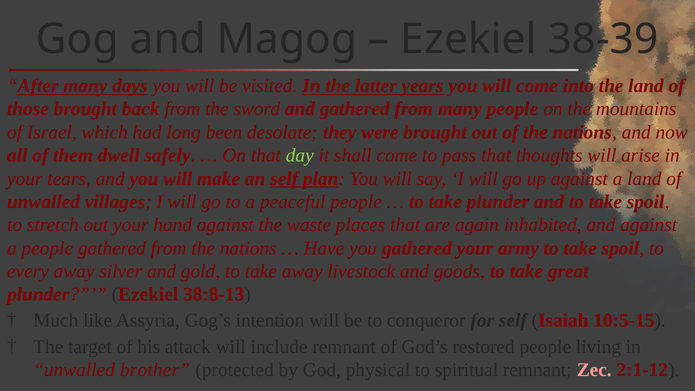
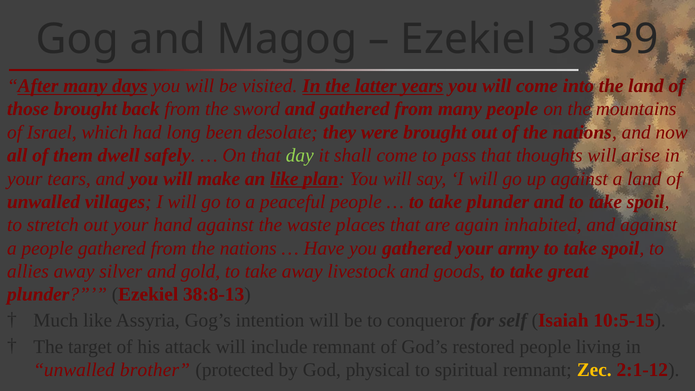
an self: self -> like (284, 179)
every: every -> allies (28, 271)
Zec colour: pink -> yellow (594, 370)
